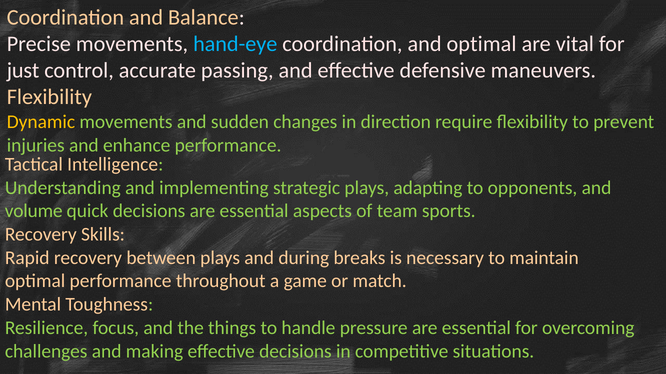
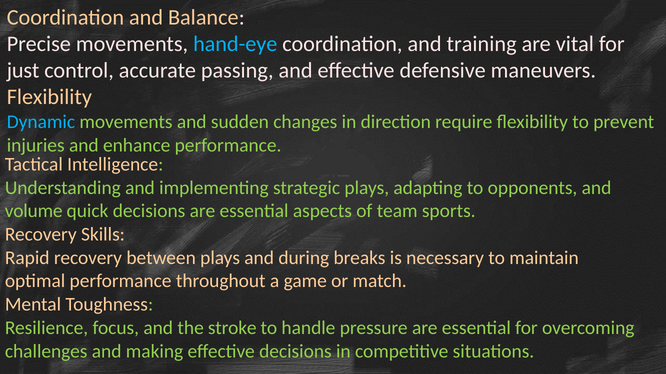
and optimal: optimal -> training (482, 44)
Dynamic colour: yellow -> light blue (41, 122)
things: things -> stroke (232, 328)
